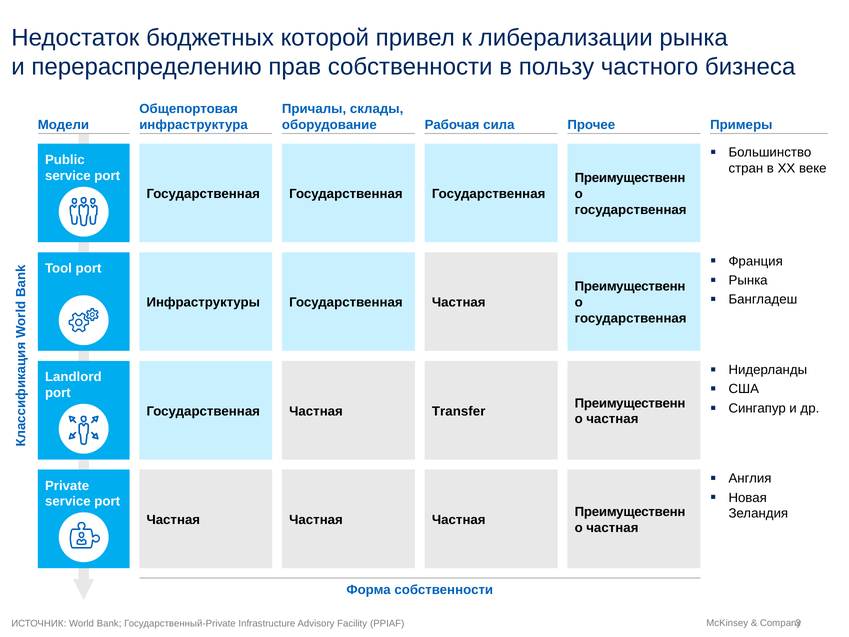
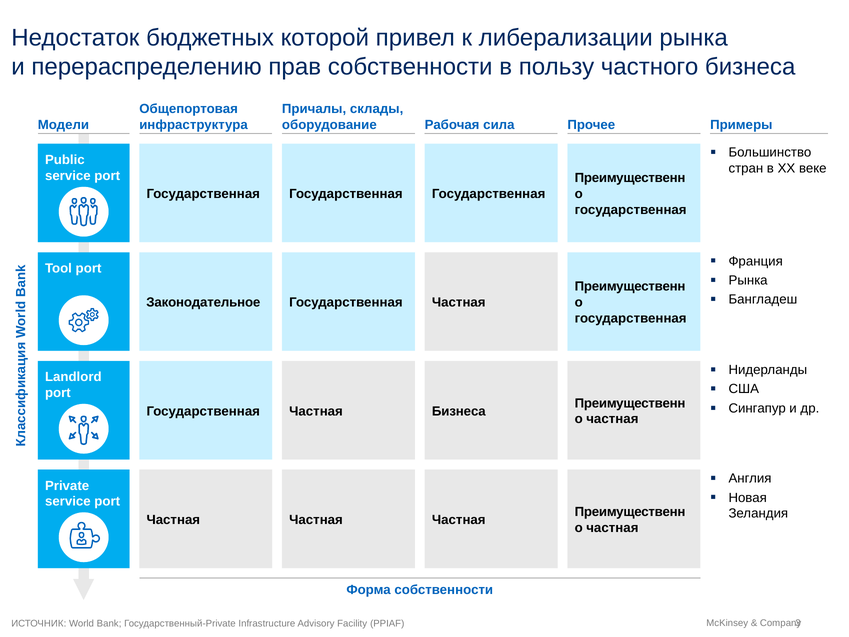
Инфраструктуры: Инфраструктуры -> Законодательное (203, 302)
Transfer: Transfer -> Бизнеса (459, 411)
